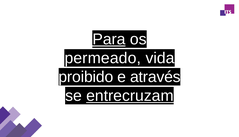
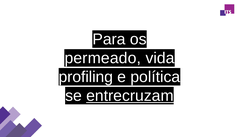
Para underline: present -> none (109, 39)
proibido: proibido -> profiling (86, 77)
através: através -> política (155, 77)
